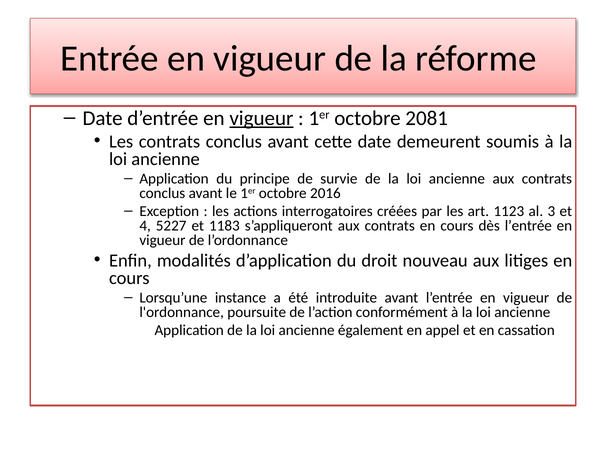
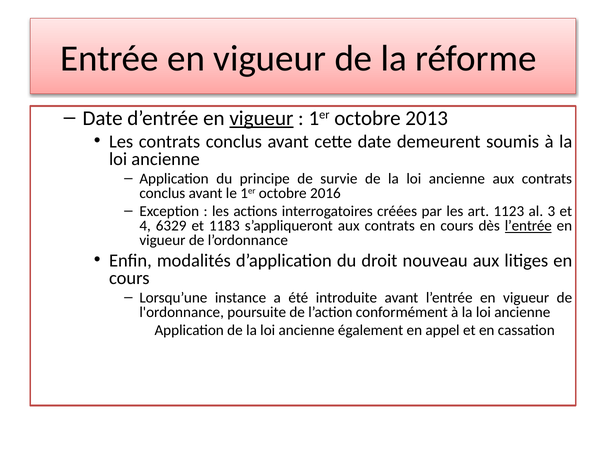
2081: 2081 -> 2013 (427, 118)
5227: 5227 -> 6329 (171, 226)
l’entrée underline: none -> present (528, 226)
